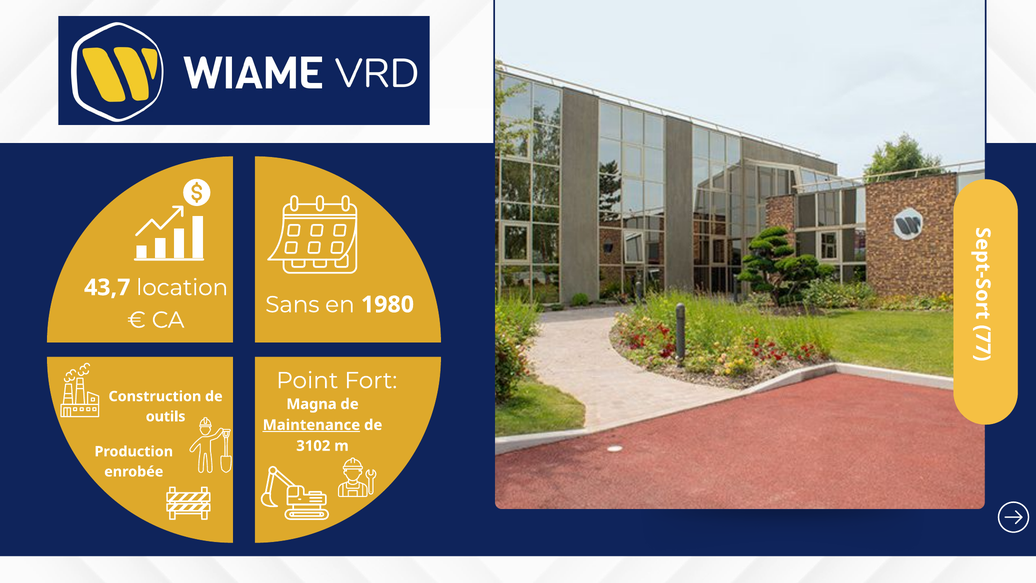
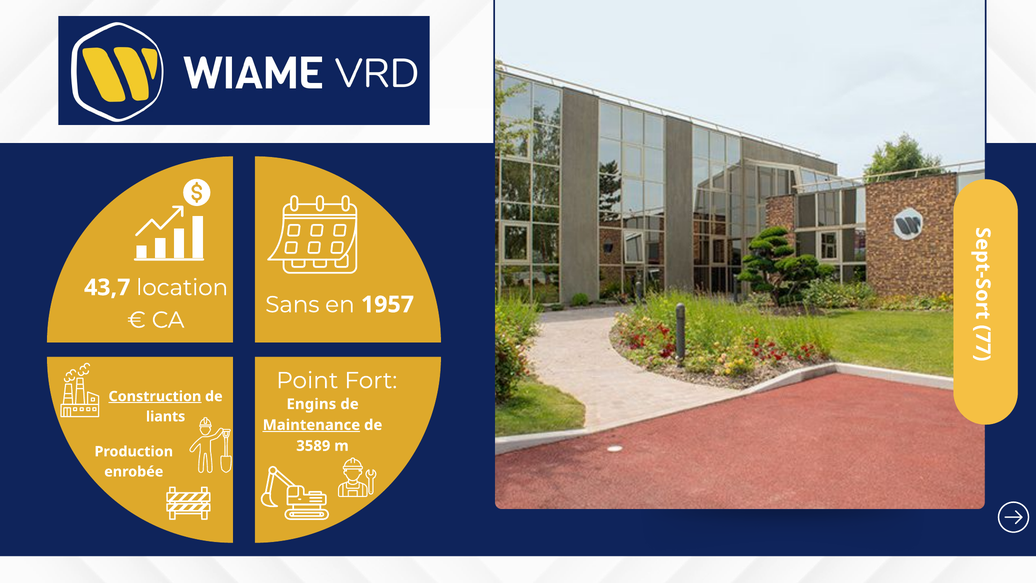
1980: 1980 -> 1957 (387, 304)
Construction underline: none -> present (155, 396)
Magna: Magna -> Engins (311, 404)
outils: outils -> liants (166, 416)
3102: 3102 -> 3589 (313, 446)
